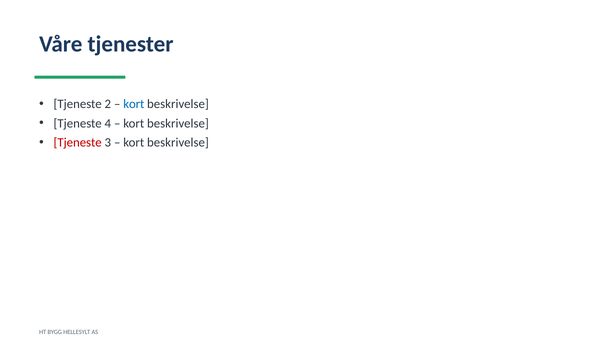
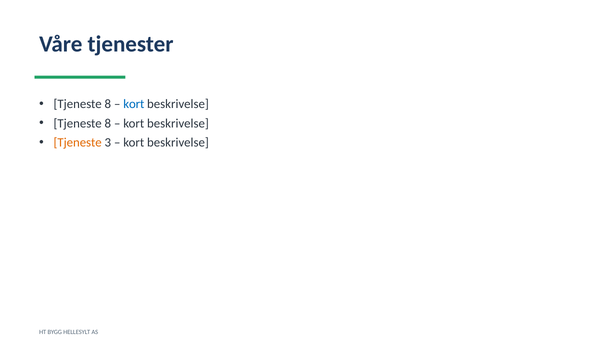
2: 2 -> 8 (108, 104)
4: 4 -> 8 (108, 123)
Tjeneste colour: red -> orange (78, 143)
